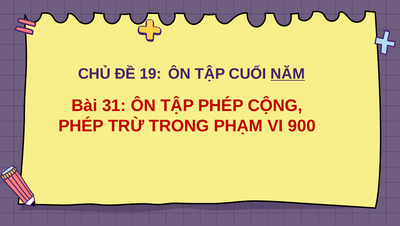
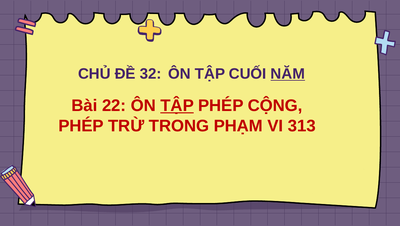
19: 19 -> 32 (151, 74)
31: 31 -> 22 (114, 106)
TẬP underline: none -> present (177, 106)
900: 900 -> 313 (302, 126)
